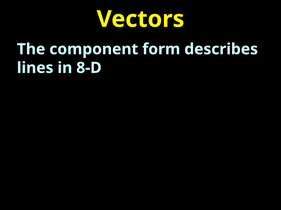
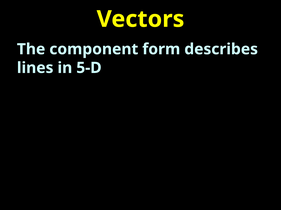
8-D: 8-D -> 5-D (89, 68)
